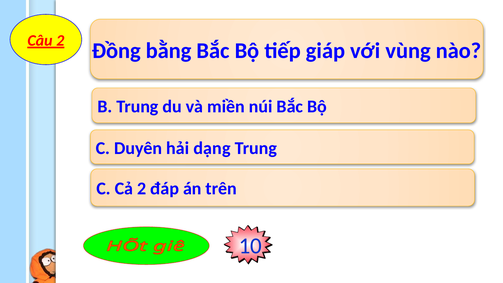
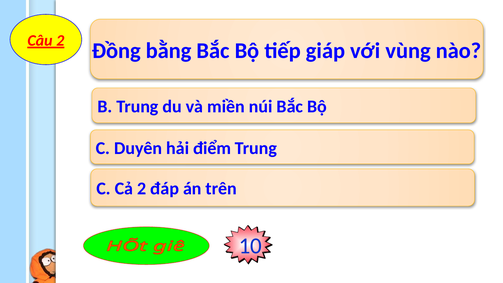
dạng: dạng -> điểm (212, 148)
